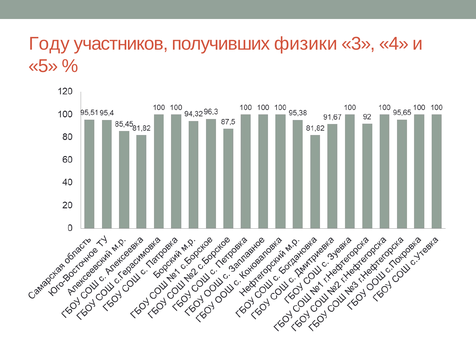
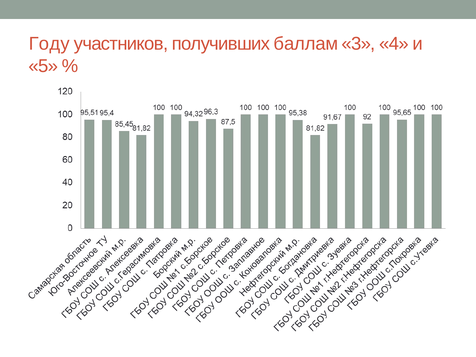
физики: физики -> баллам (306, 44)
